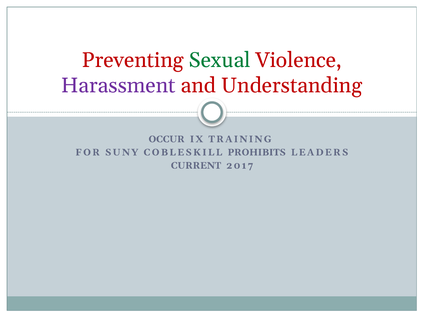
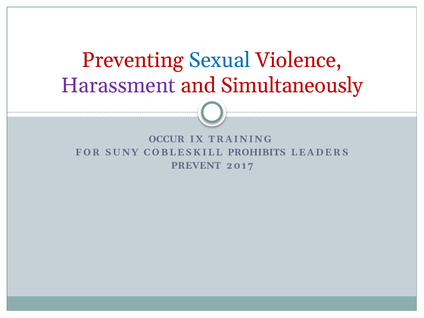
Sexual colour: green -> blue (220, 60)
Understanding: Understanding -> Simultaneously (292, 86)
CURRENT: CURRENT -> PREVENT (196, 166)
